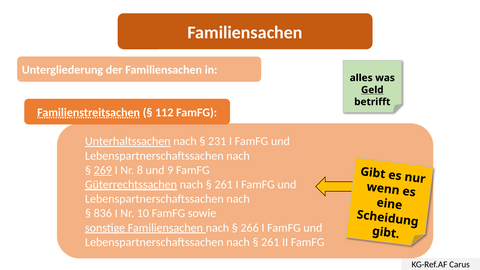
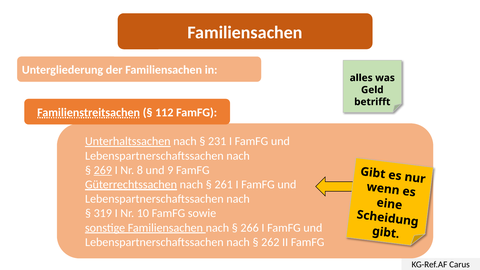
Geld underline: present -> none (372, 90)
836: 836 -> 319 (103, 213)
261: 261 -> 262 (270, 242)
